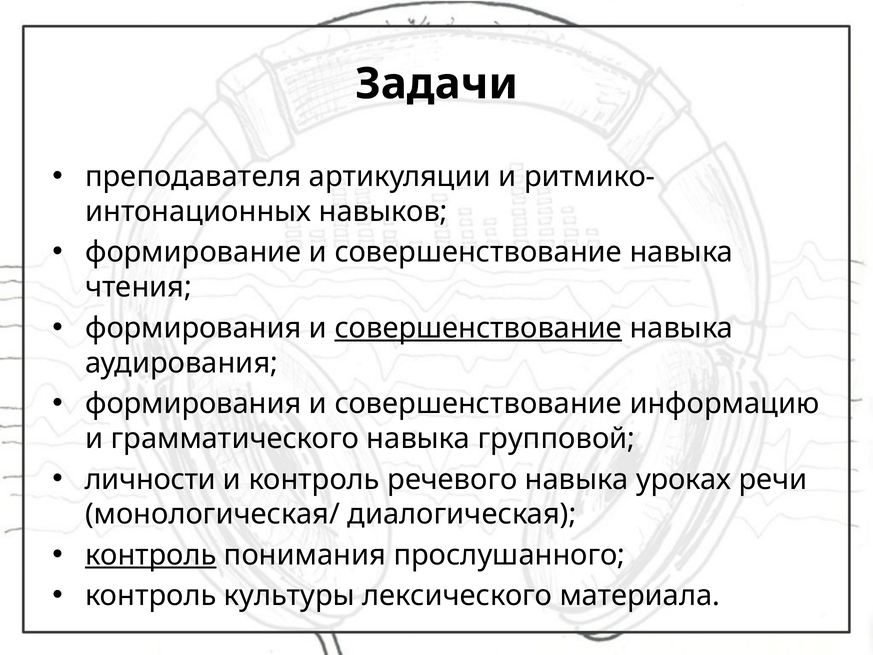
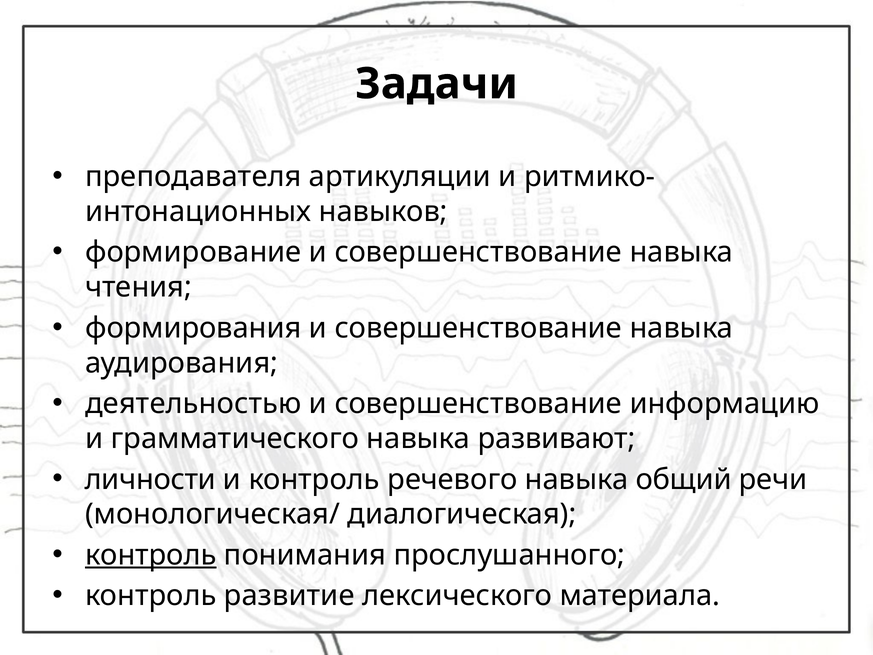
совершенствование underline: present -> none (478, 328)
формирования: формирования -> деятельностью (193, 404)
групповой: групповой -> развивают (557, 439)
уроках: уроках -> общий (684, 479)
культуры: культуры -> развитие (289, 596)
